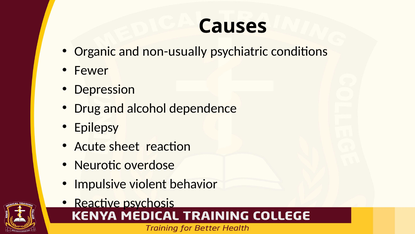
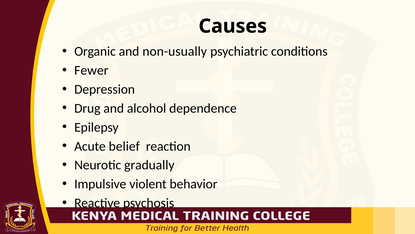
sheet: sheet -> belief (124, 146)
overdose: overdose -> gradually (149, 165)
